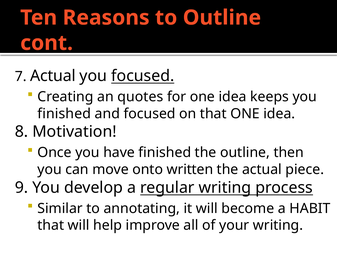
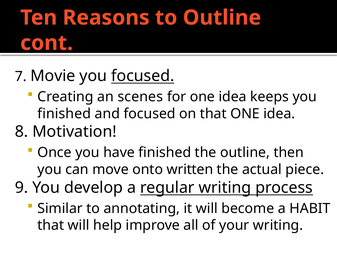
7 Actual: Actual -> Movie (53, 76)
quotes: quotes -> scenes (140, 97)
